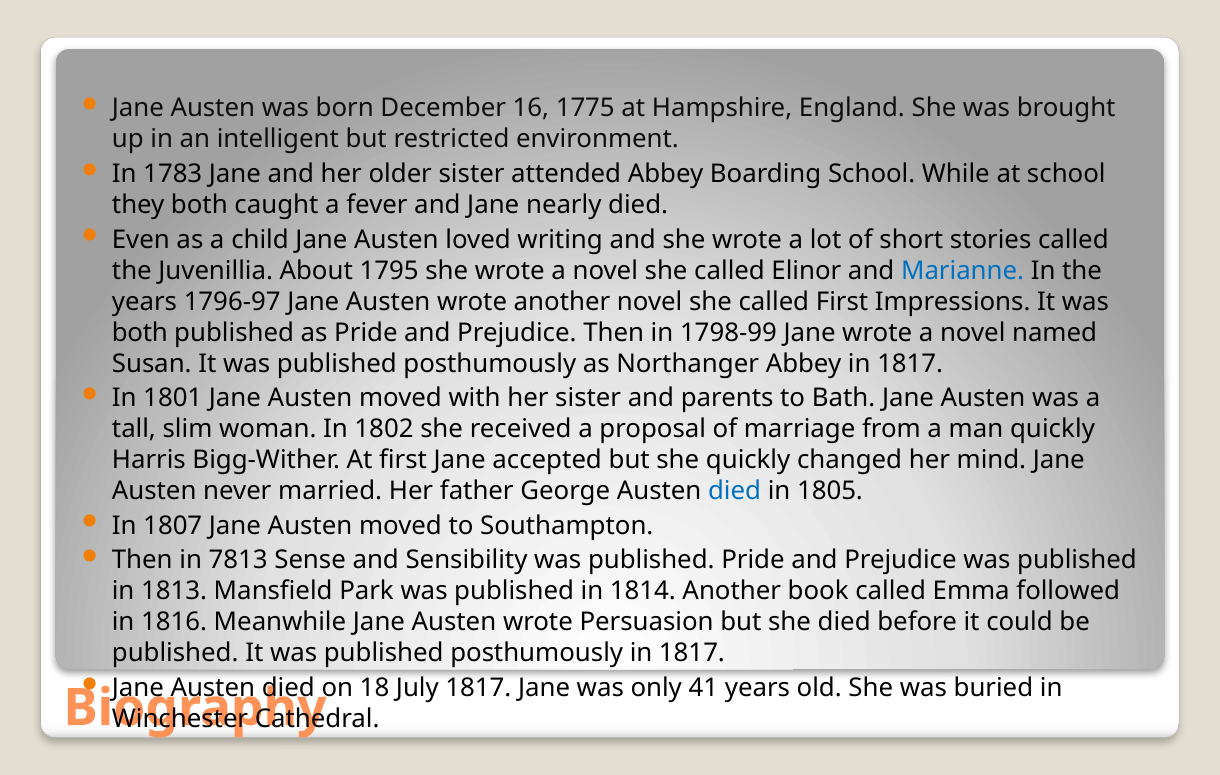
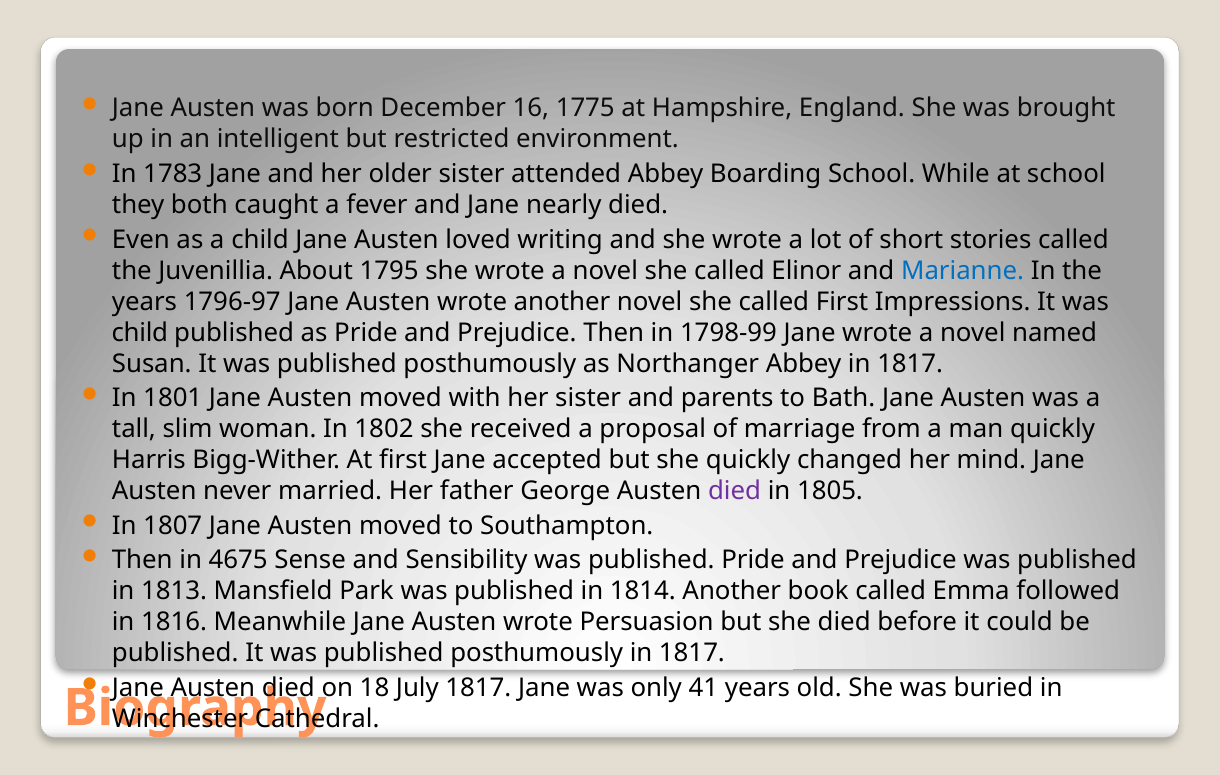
both: both -> child (140, 332)
died colour: blue -> purple (735, 491)
7813: 7813 -> 4675 (238, 560)
